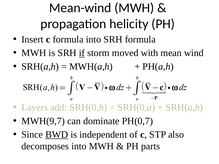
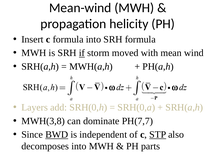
MWH(9,7: MWH(9,7 -> MWH(3,8 (43, 121)
PH(0,7: PH(0,7 -> PH(7,7 (137, 121)
STP underline: none -> present (158, 135)
